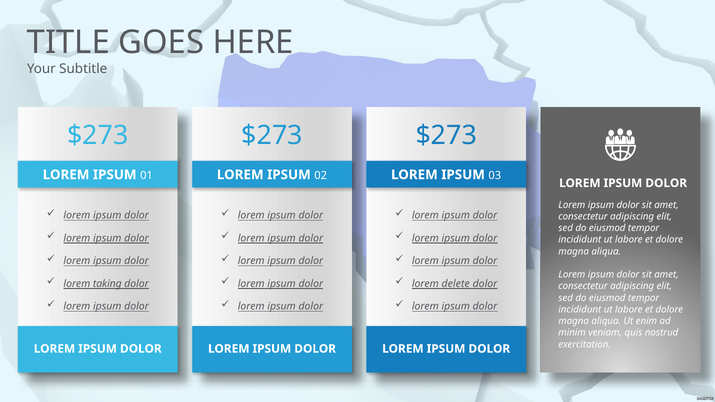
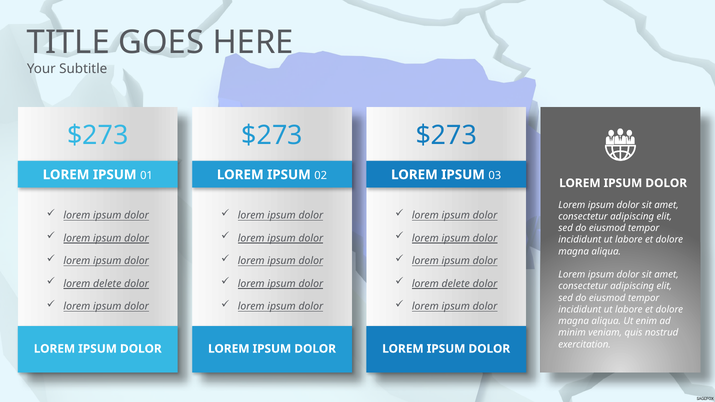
taking: taking -> delete (107, 284)
